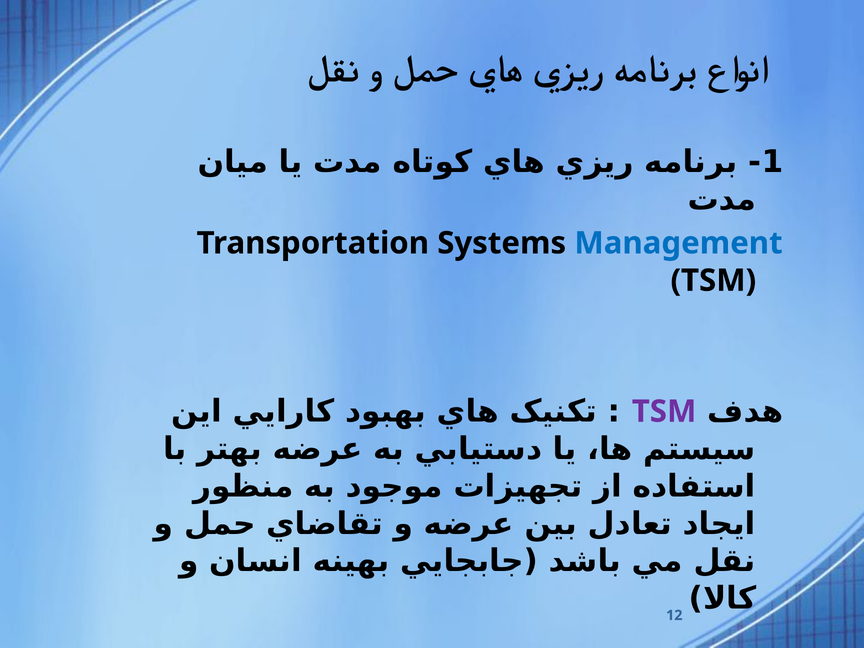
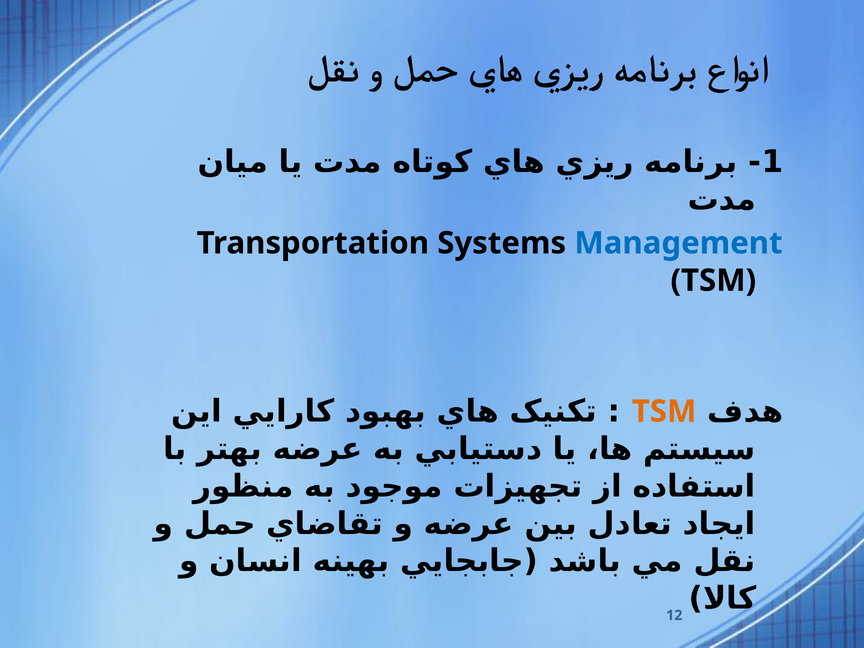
TSM colour: purple -> orange (664, 411)
